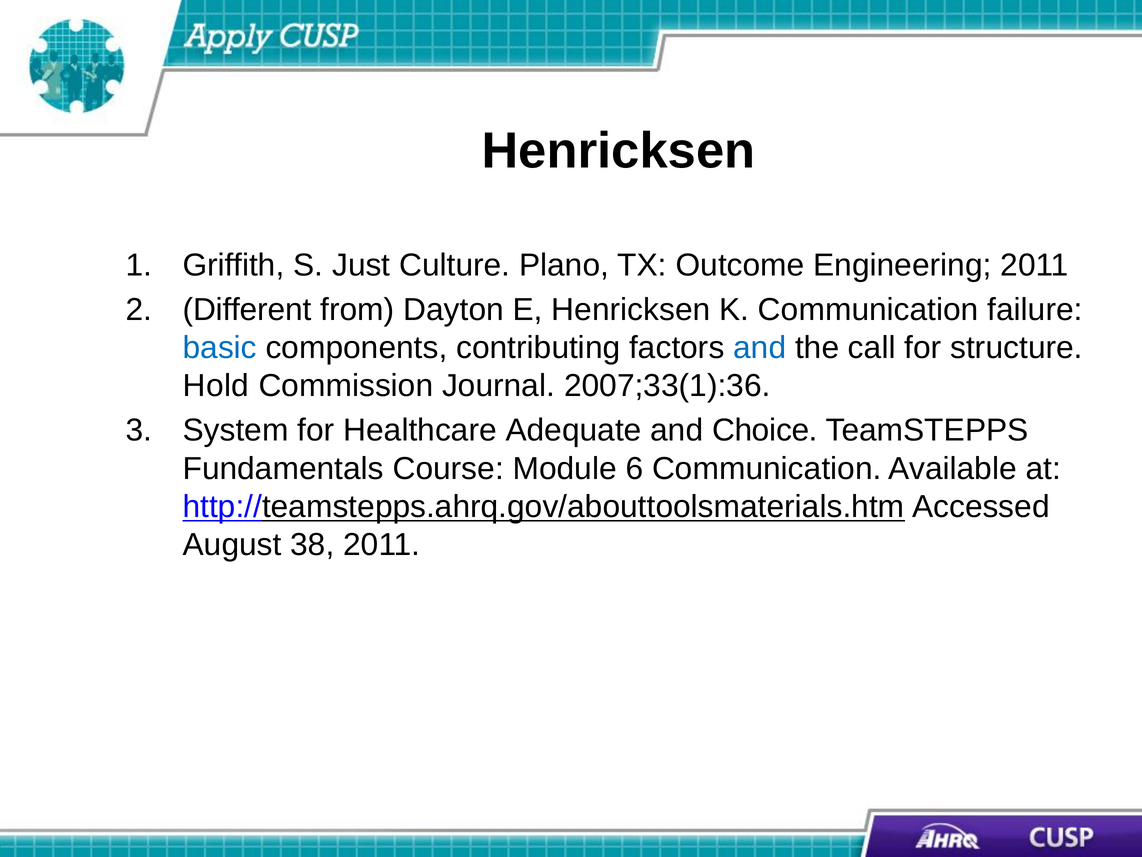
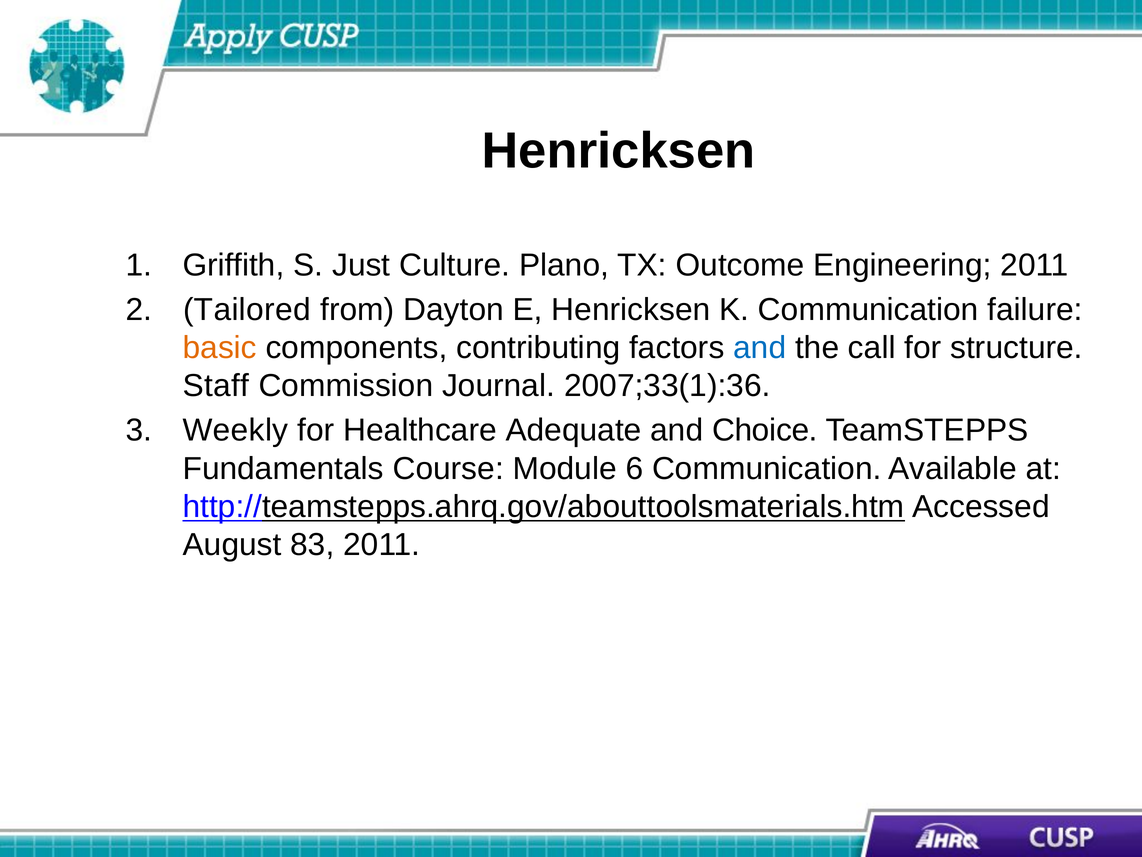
Different: Different -> Tailored (247, 309)
basic colour: blue -> orange (220, 348)
Hold: Hold -> Staff (216, 386)
System: System -> Weekly (235, 430)
38: 38 -> 83 (312, 545)
